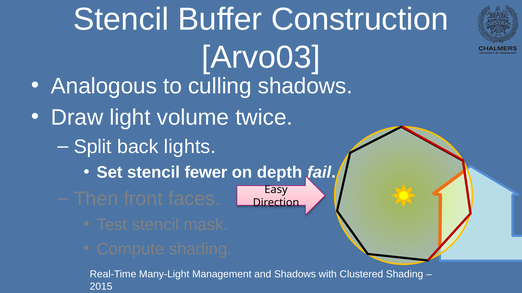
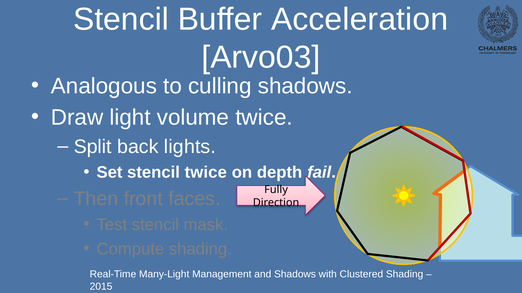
Construction: Construction -> Acceleration (360, 19)
stencil fewer: fewer -> twice (206, 173)
Easy: Easy -> Fully (276, 190)
